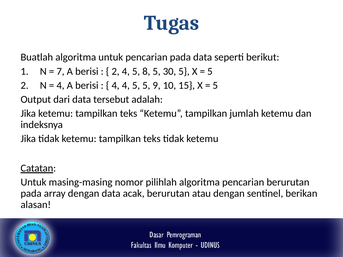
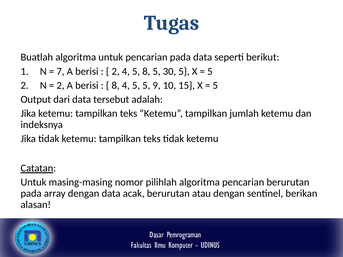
4: 4 -> 2 (60, 85)
4: 4 -> 8 (116, 85)
